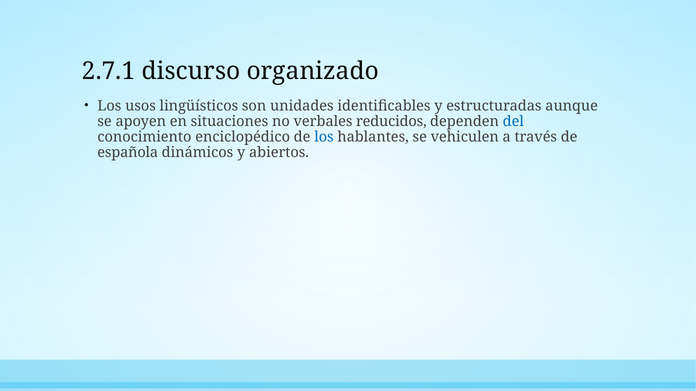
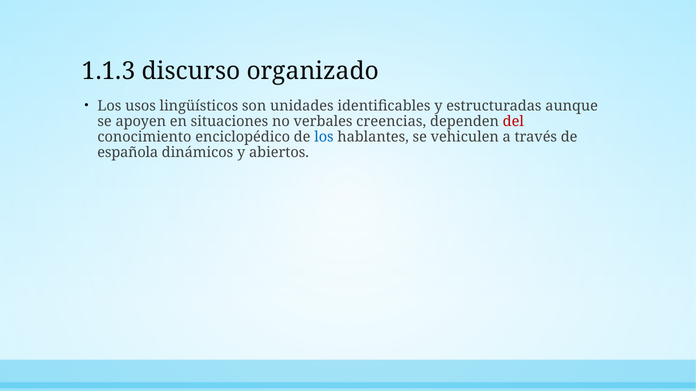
2.7.1: 2.7.1 -> 1.1.3 (109, 71)
reducidos: reducidos -> creencias (391, 122)
del colour: blue -> red (513, 122)
